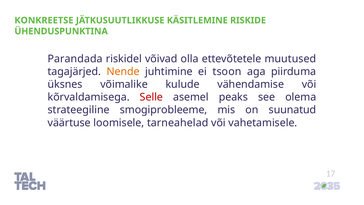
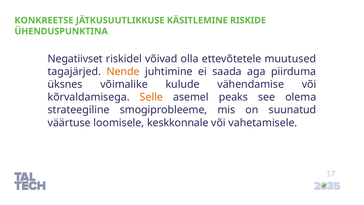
Parandada: Parandada -> Negatiivset (75, 59)
tsoon: tsoon -> saada (227, 72)
Selle colour: red -> orange (151, 97)
tarneahelad: tarneahelad -> keskkonnale (178, 123)
